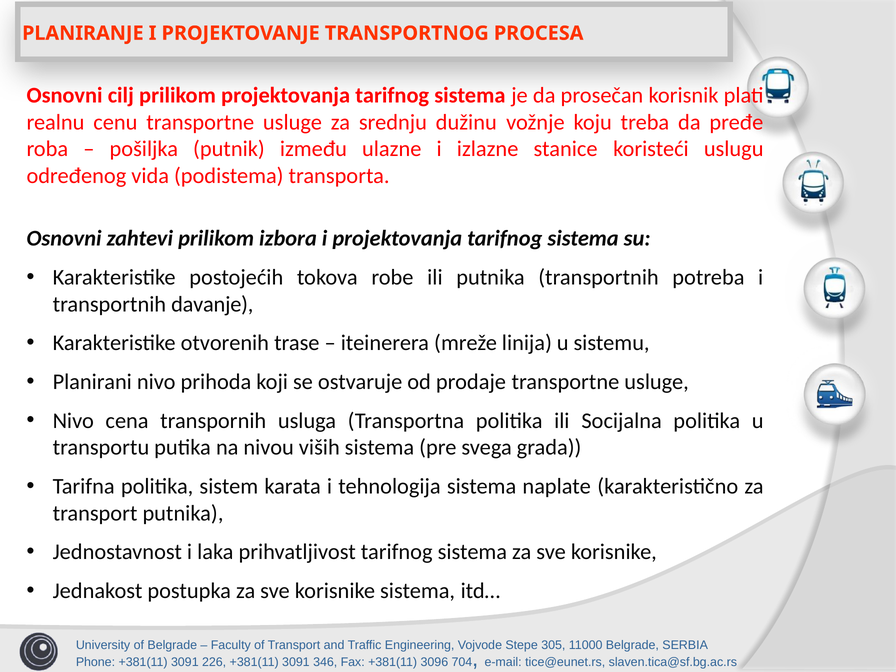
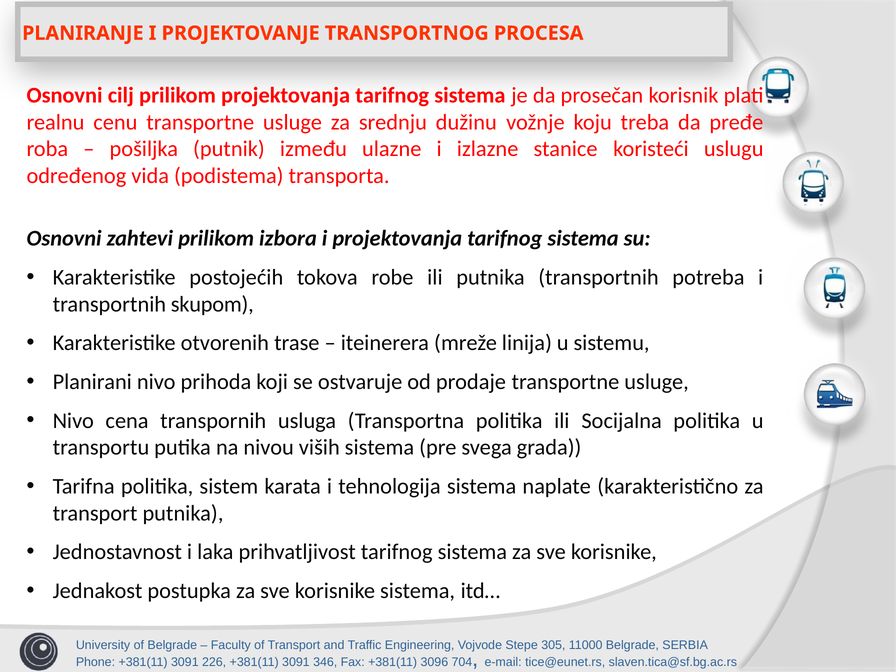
davanje: davanje -> skupom (212, 304)
